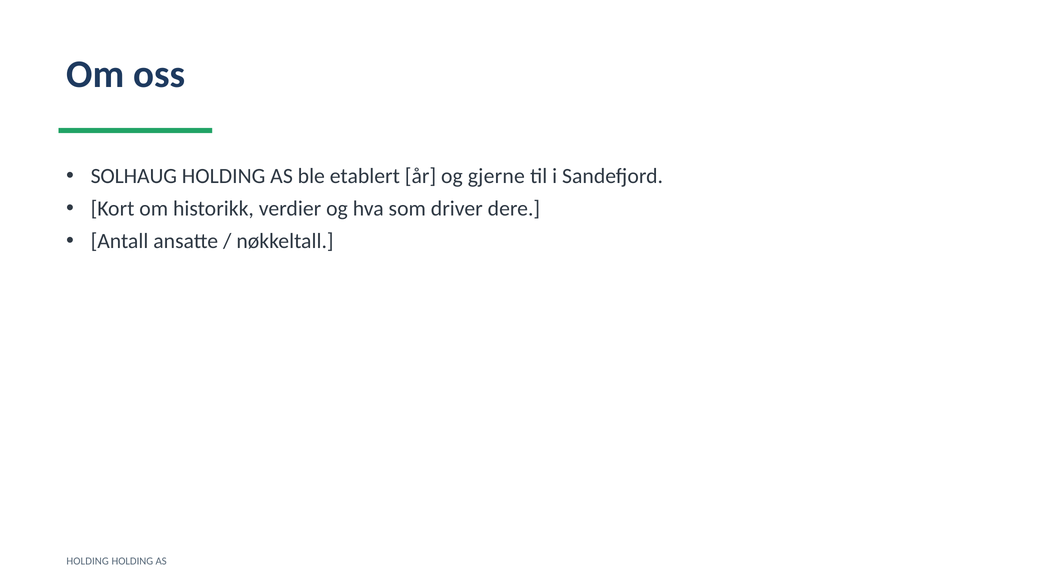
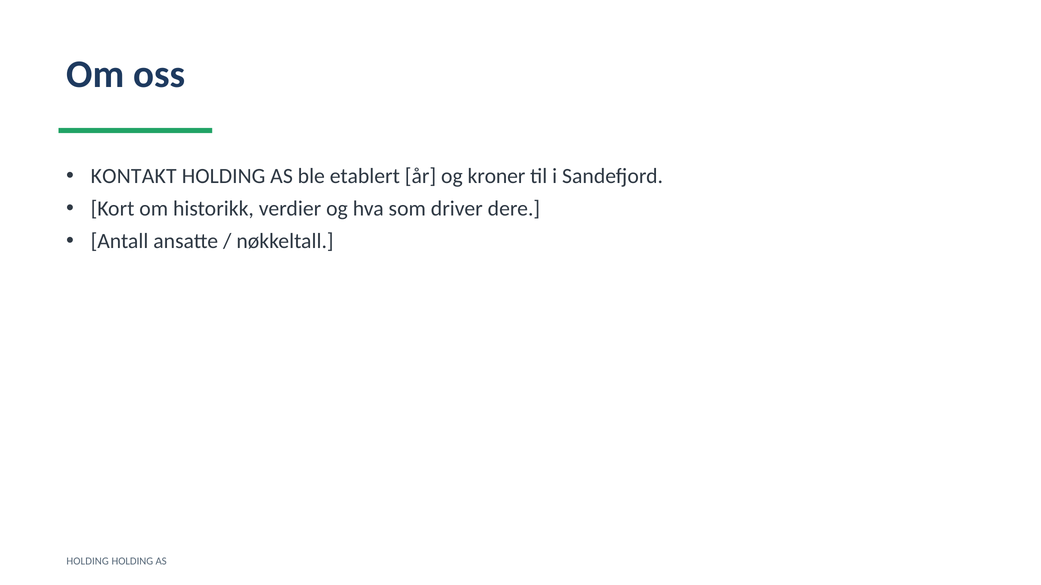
SOLHAUG: SOLHAUG -> KONTAKT (134, 176)
gjerne: gjerne -> kroner (496, 176)
